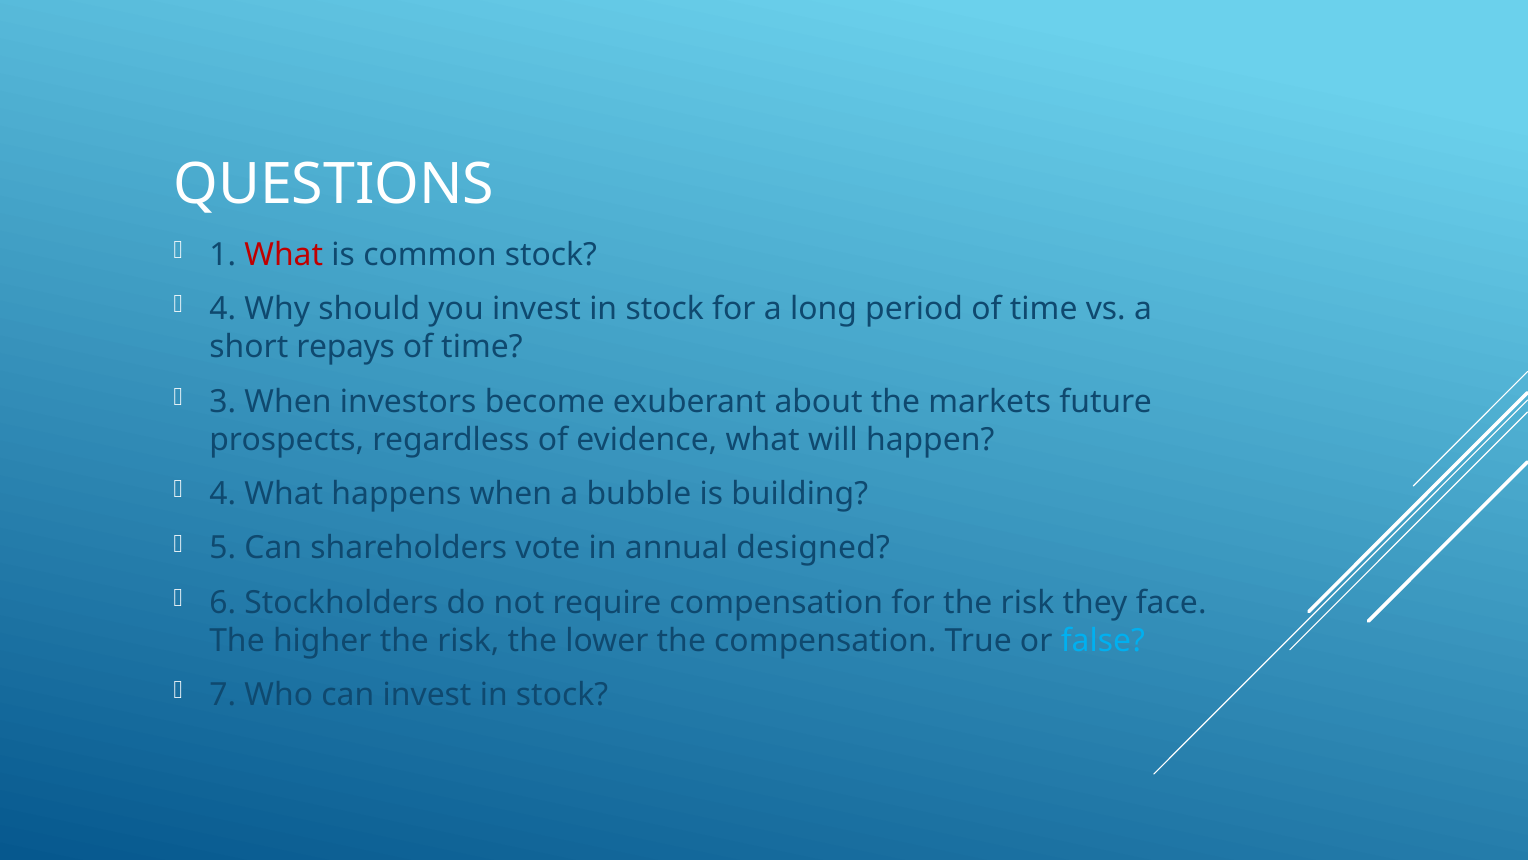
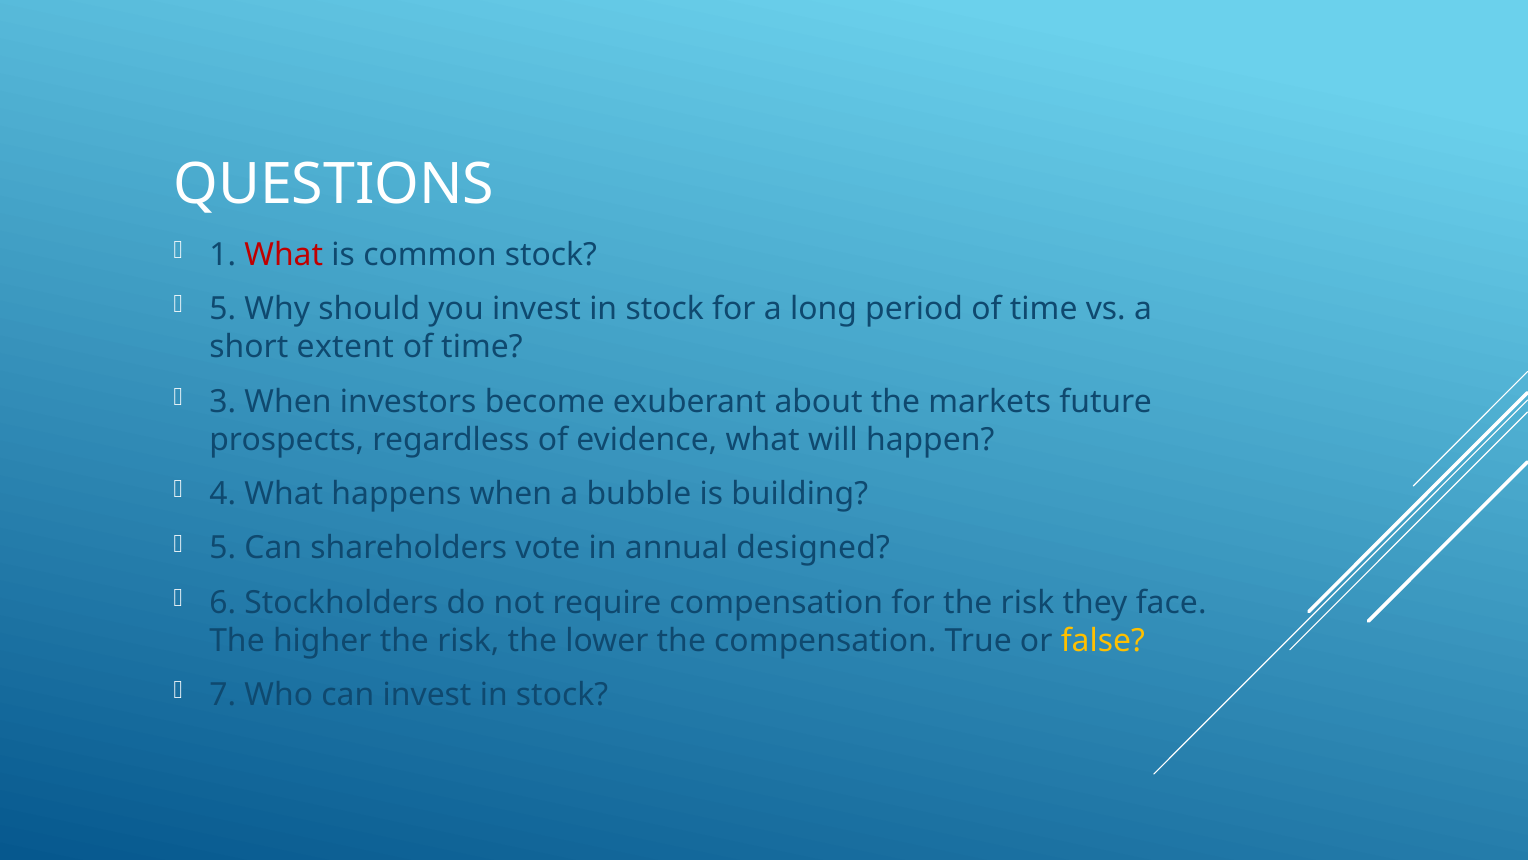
4: 4 -> 5 (223, 309)
repays: repays -> extent (345, 347)
false colour: light blue -> yellow (1103, 640)
